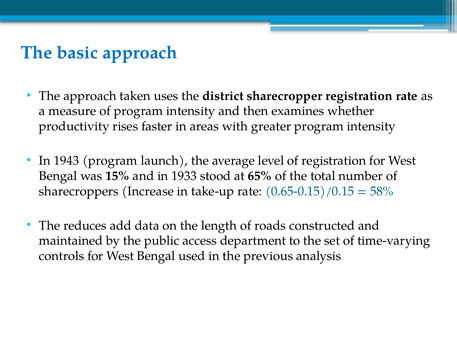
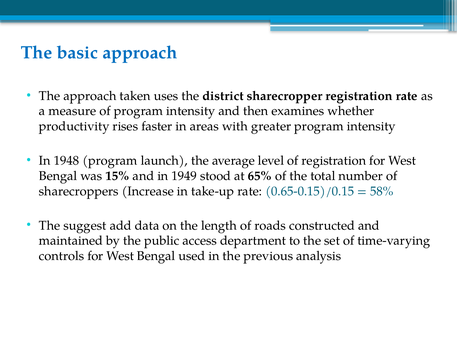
1943: 1943 -> 1948 (67, 161)
1933: 1933 -> 1949 (184, 176)
reduces: reduces -> suggest (85, 225)
